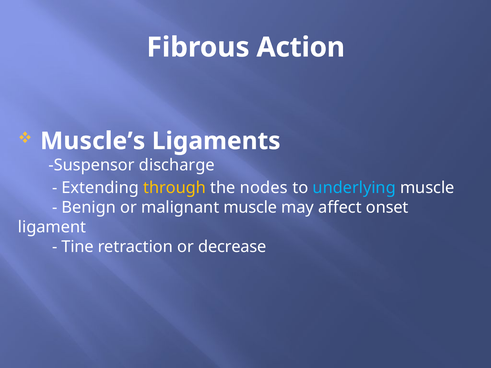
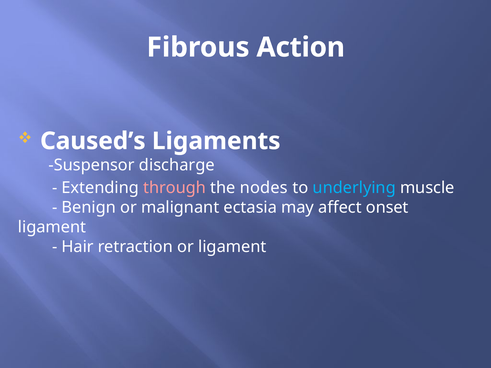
Muscle’s: Muscle’s -> Caused’s (93, 141)
through colour: yellow -> pink (175, 188)
malignant muscle: muscle -> ectasia (250, 208)
Tine: Tine -> Hair (78, 247)
or decrease: decrease -> ligament (232, 247)
